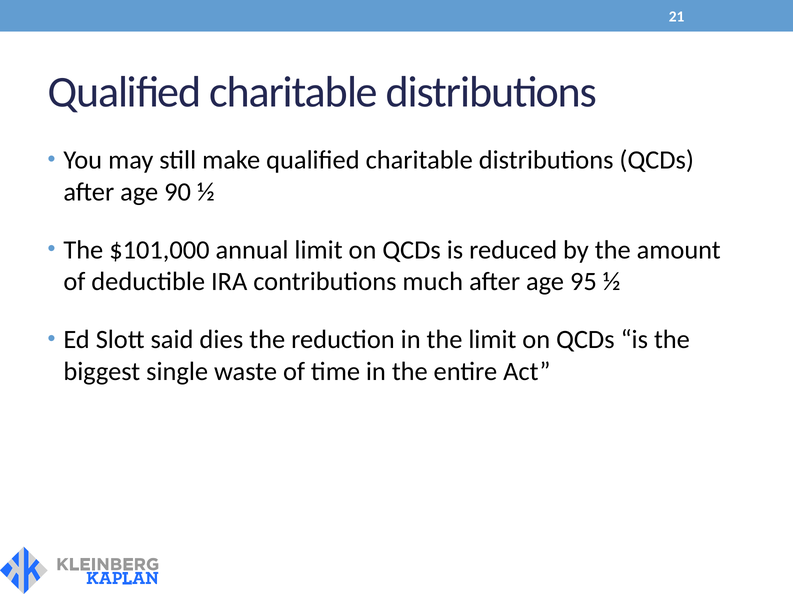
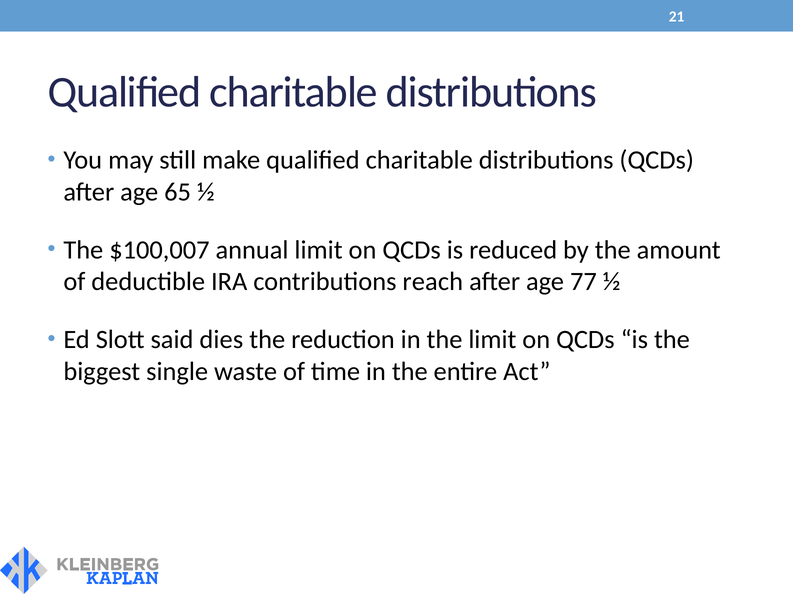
90: 90 -> 65 (178, 192)
$101,000: $101,000 -> $100,007 (159, 250)
much: much -> reach (433, 282)
95: 95 -> 77 (583, 282)
